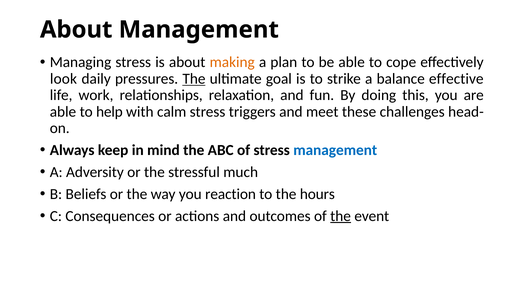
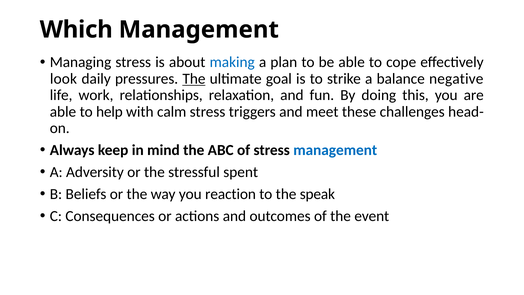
About: About -> Which (76, 30)
making colour: orange -> blue (232, 62)
effective: effective -> negative (456, 79)
much: much -> spent (241, 172)
hours: hours -> speak (317, 194)
the underline: present -> none (341, 216)
